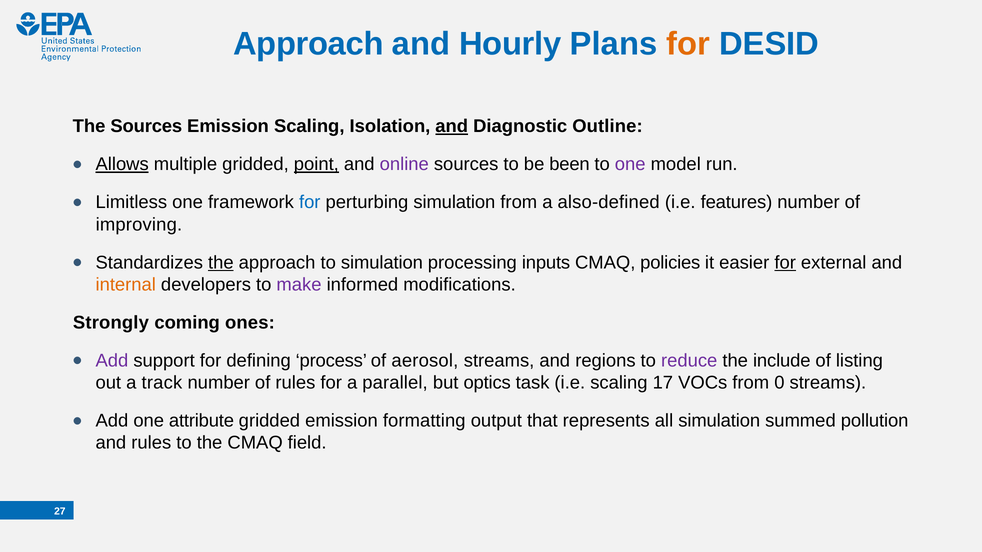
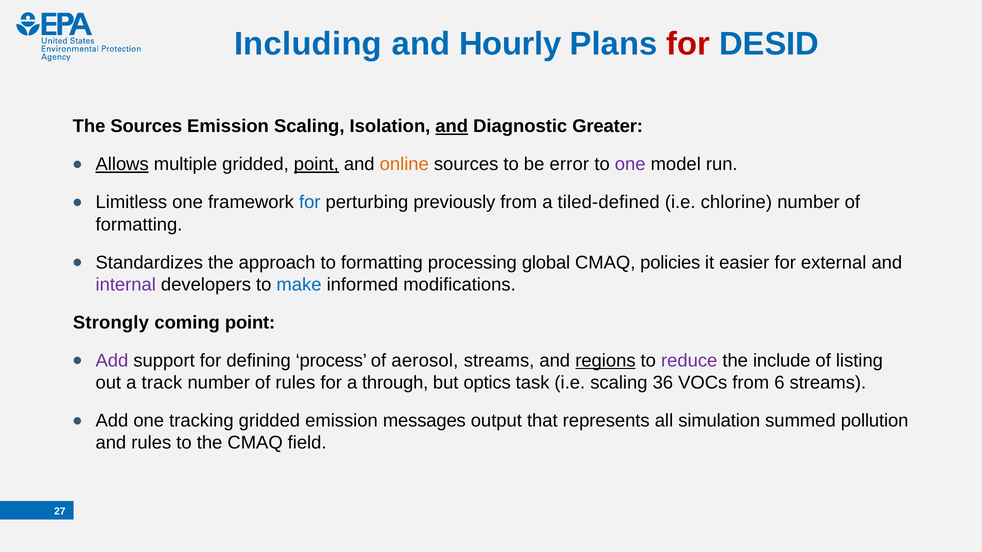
Approach: Approach -> Including (308, 44)
for colour: orange -> red (688, 44)
Outline: Outline -> Greater (608, 126)
online colour: purple -> orange (404, 164)
been: been -> error (569, 164)
perturbing simulation: simulation -> previously (454, 203)
also-defined: also-defined -> tiled-defined (609, 203)
features: features -> chlorine (736, 203)
improving: improving -> formatting (139, 225)
the underline: present -> none (221, 263)
to simulation: simulation -> formatting (382, 263)
inputs: inputs -> global (546, 263)
for underline: present -> none (785, 263)
internal colour: orange -> purple (126, 285)
make colour: purple -> blue (299, 285)
coming ones: ones -> point (250, 323)
regions underline: none -> present (605, 361)
parallel: parallel -> through (395, 383)
17: 17 -> 36 (663, 383)
0: 0 -> 6 (779, 383)
attribute: attribute -> tracking (201, 421)
formatting: formatting -> messages (424, 421)
